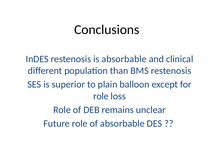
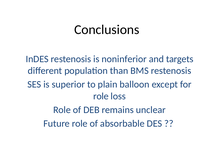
is absorbable: absorbable -> noninferior (124, 59)
clinical: clinical -> targets (180, 59)
